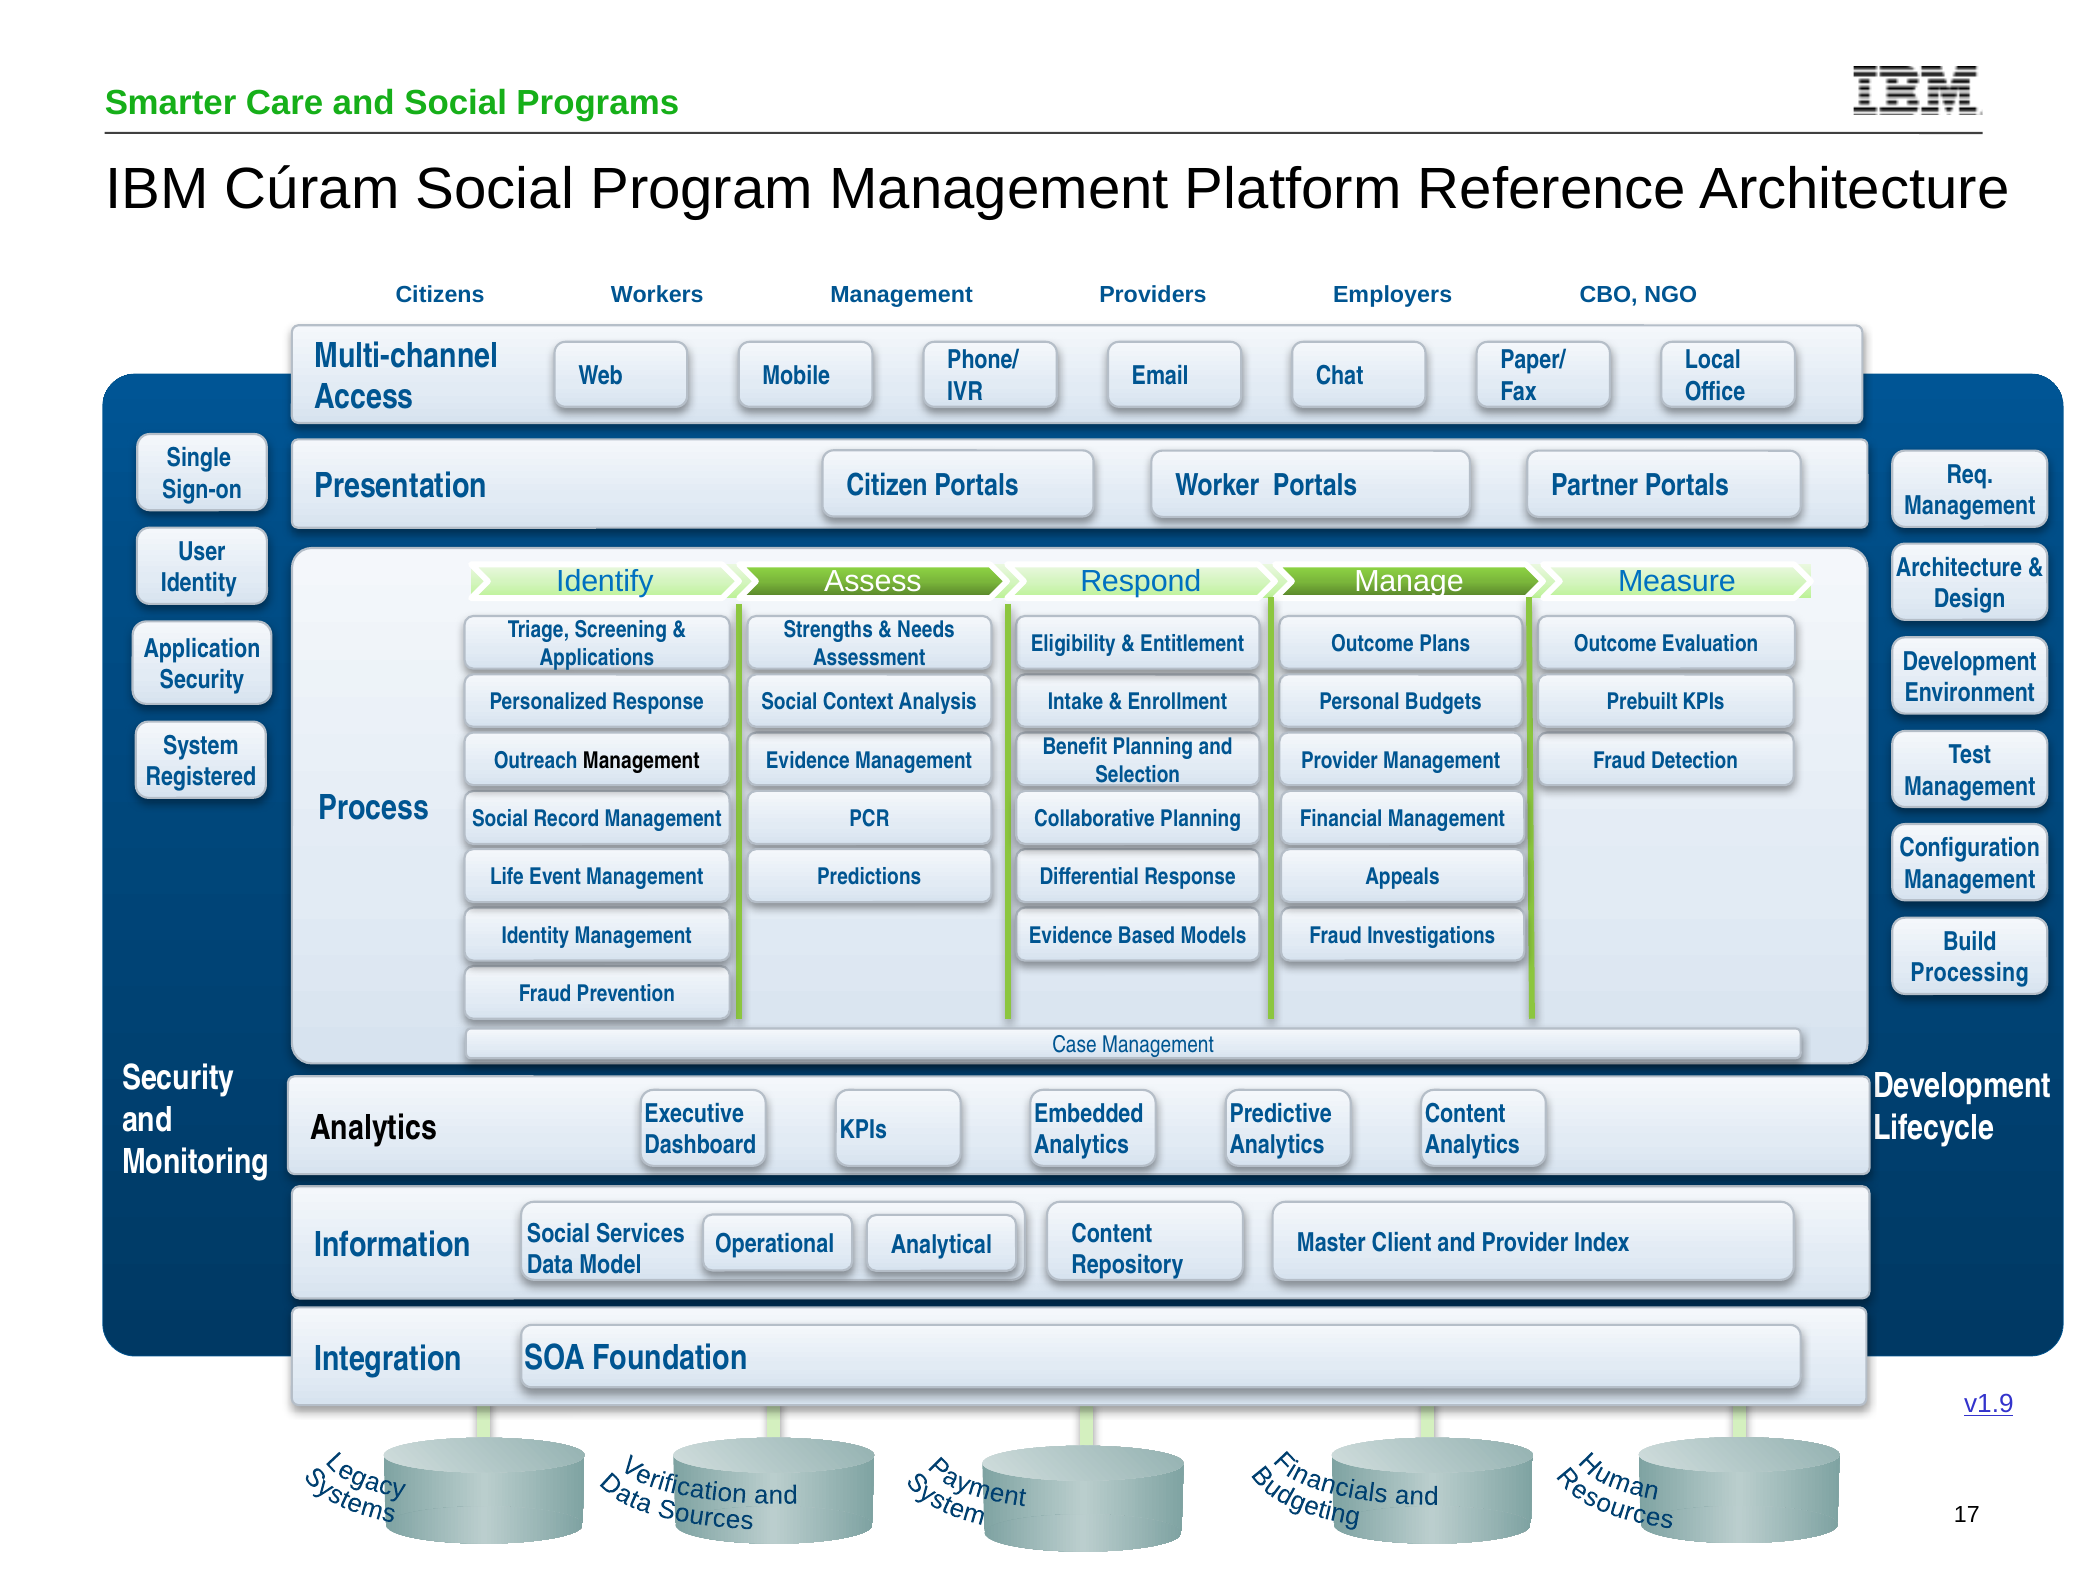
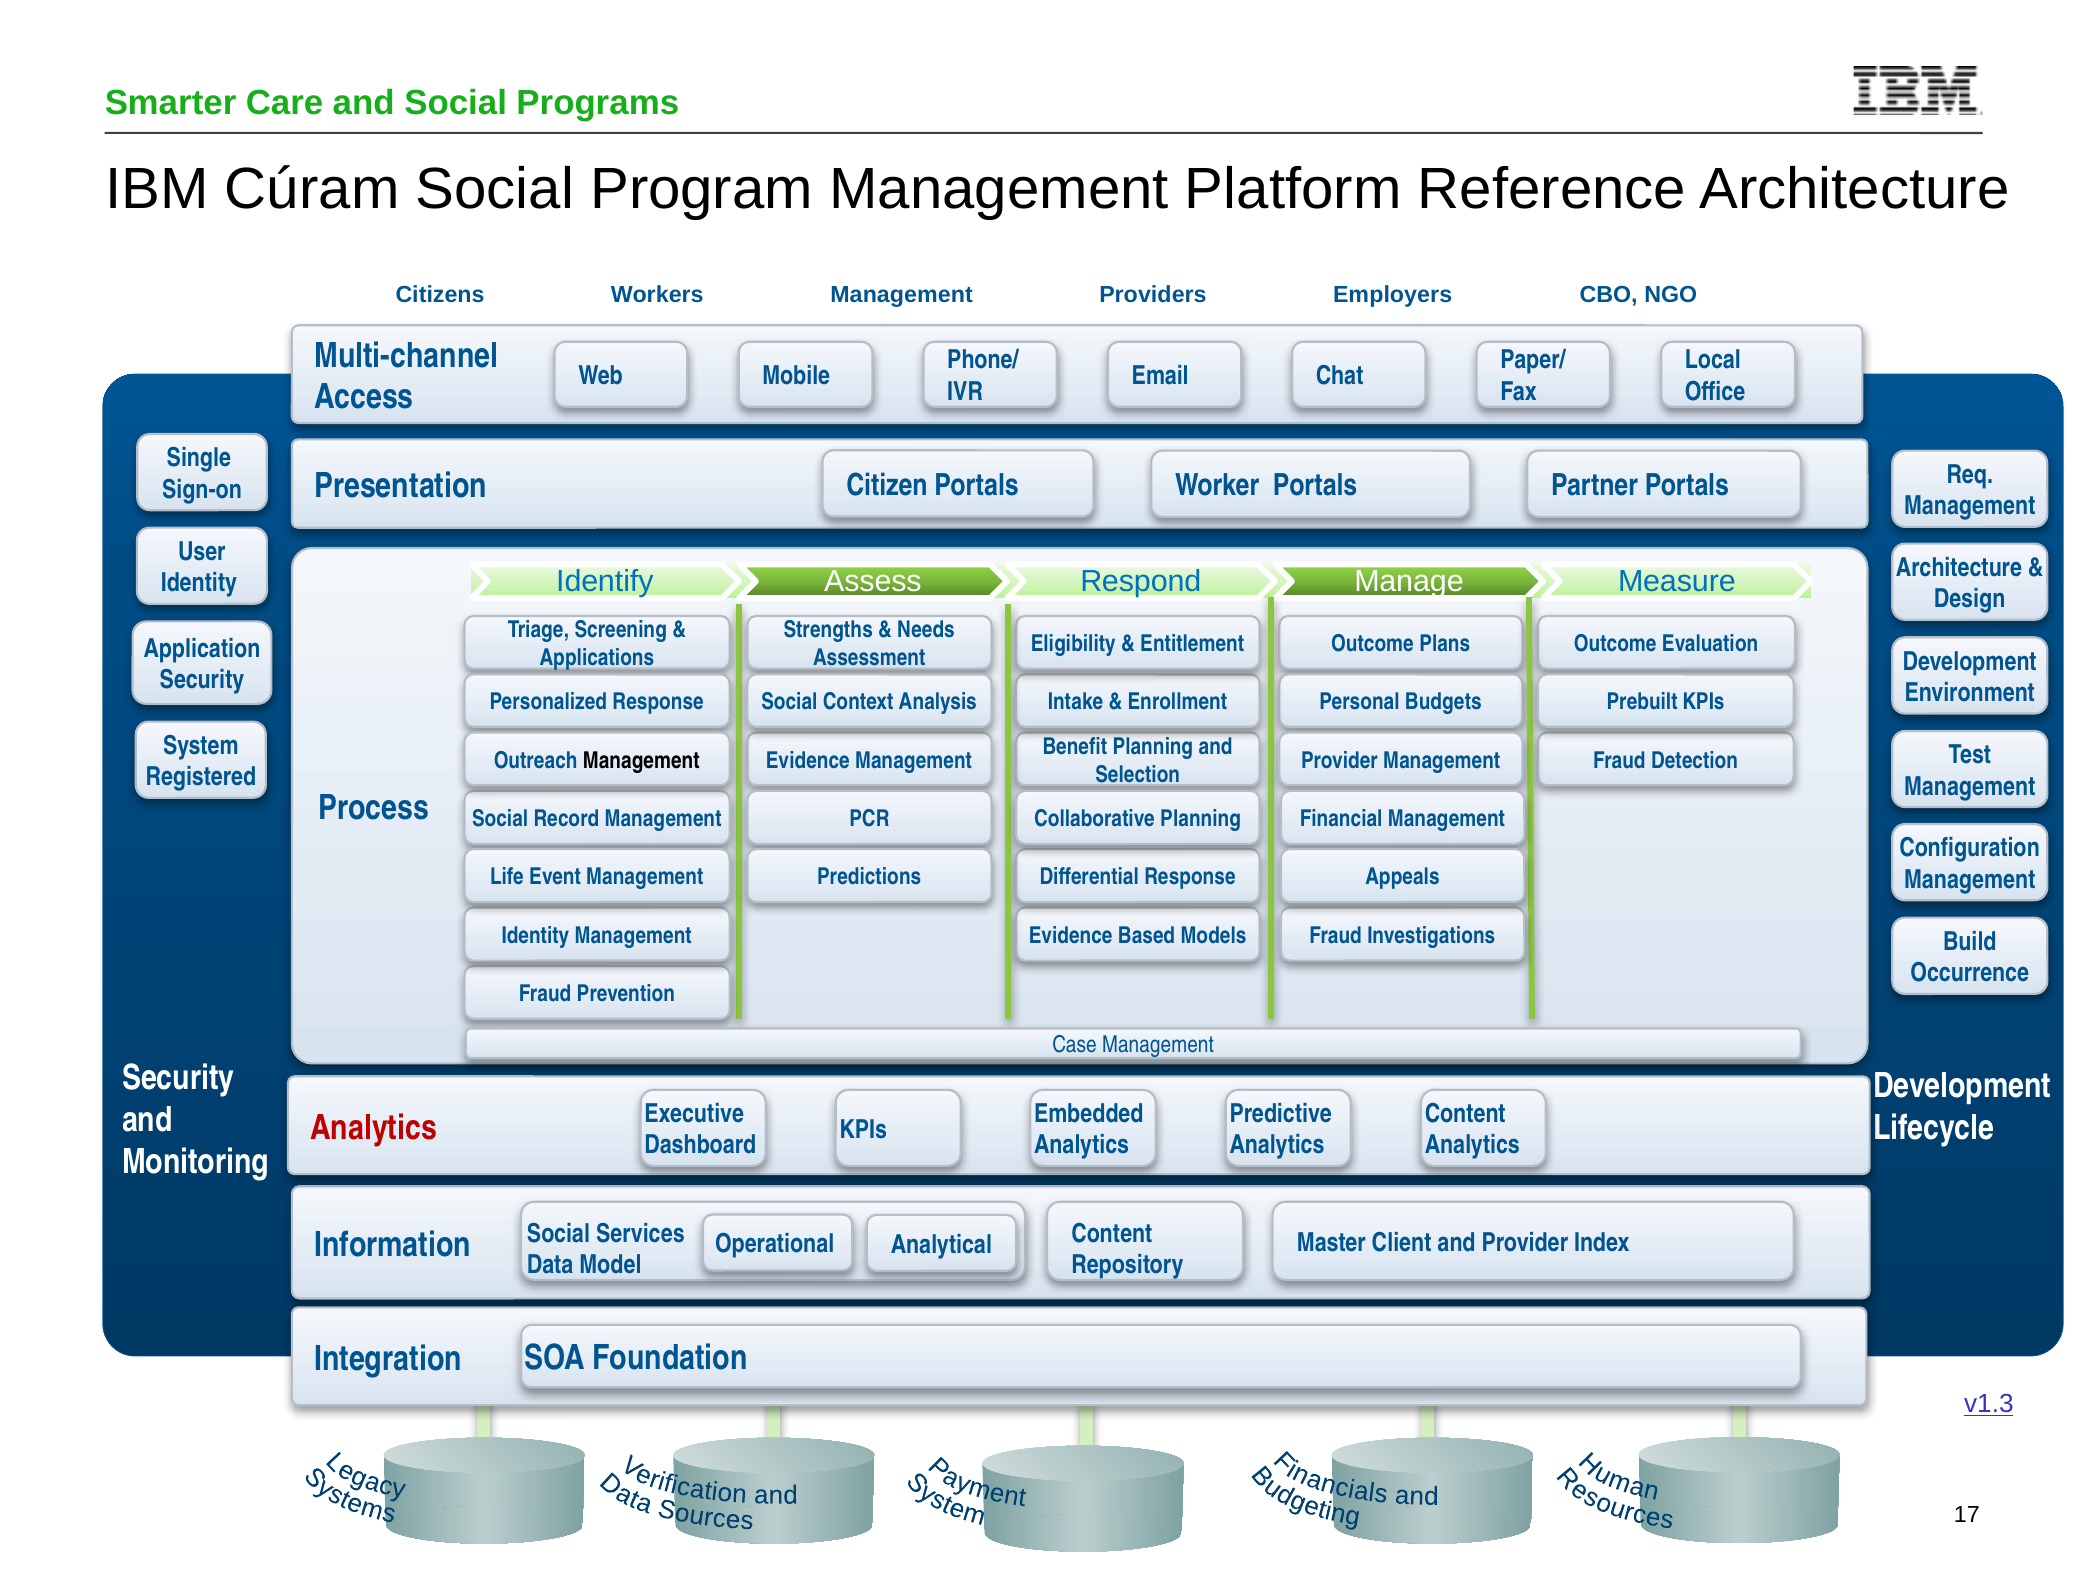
Processing: Processing -> Occurrence (1970, 973)
Analytics colour: black -> red (374, 1128)
v1.9: v1.9 -> v1.3 (1989, 1404)
